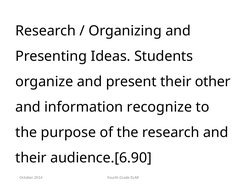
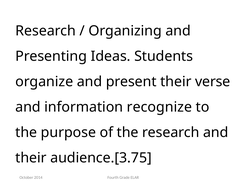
other: other -> verse (213, 82)
audience.[6.90: audience.[6.90 -> audience.[3.75 (101, 158)
